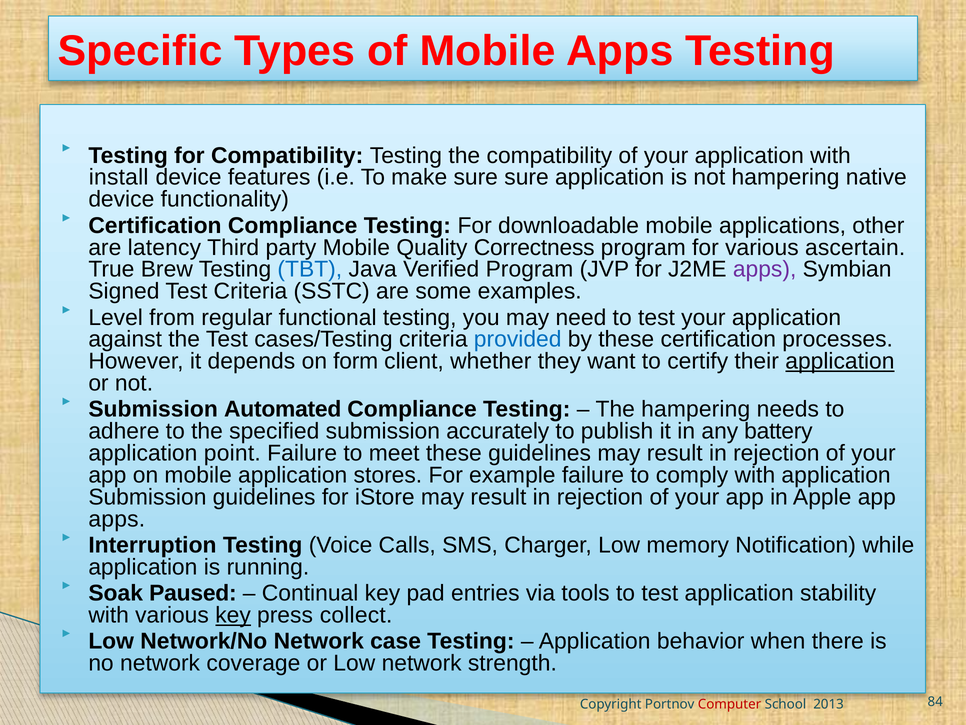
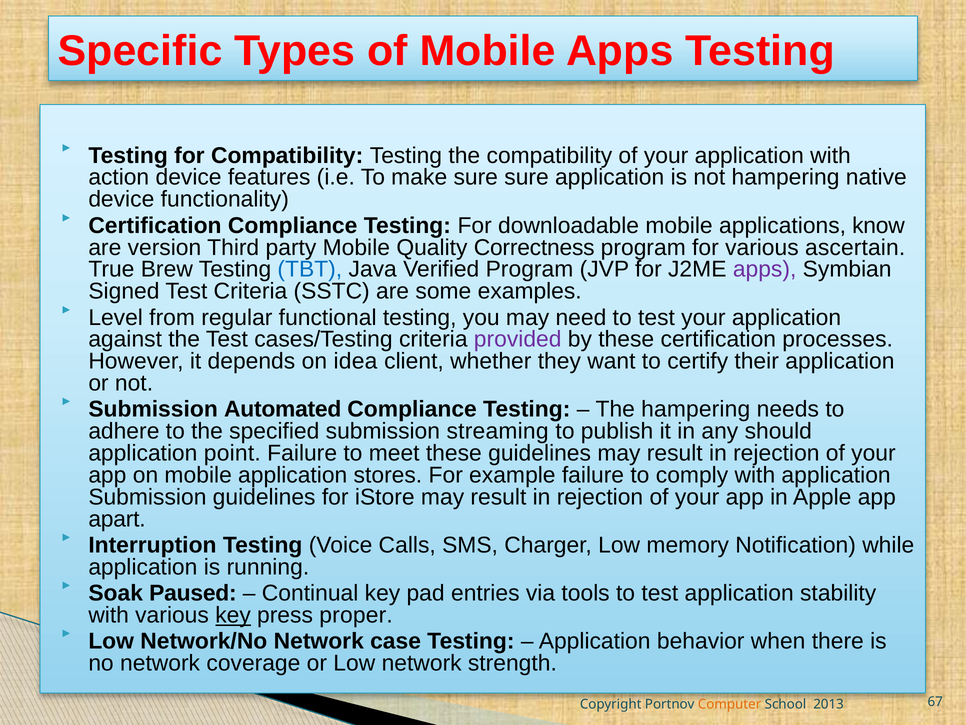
install: install -> action (119, 177)
other: other -> know (878, 225)
latency: latency -> version (164, 247)
provided colour: blue -> purple (518, 339)
form: form -> idea (355, 361)
application underline: present -> none (840, 361)
accurately: accurately -> streaming (498, 431)
battery: battery -> should (778, 431)
apps: apps -> apart (117, 519)
collect: collect -> proper (356, 615)
Computer colour: red -> orange (730, 704)
84: 84 -> 67 (935, 702)
